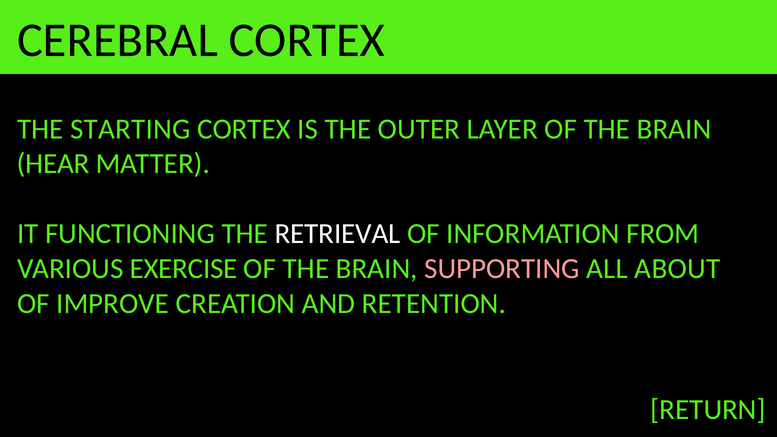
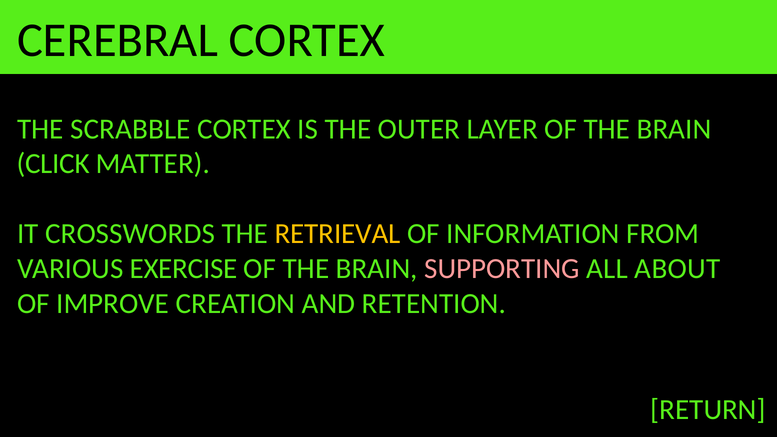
STARTING: STARTING -> SCRABBLE (130, 129)
HEAR: HEAR -> CLICK (53, 164)
FUNCTIONING: FUNCTIONING -> CROSSWORDS (130, 234)
RETRIEVAL colour: white -> yellow (338, 234)
